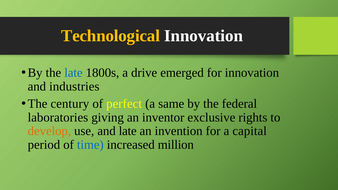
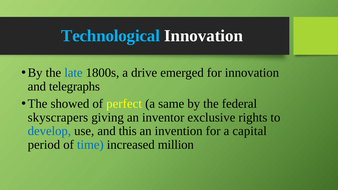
Technological colour: yellow -> light blue (111, 36)
industries: industries -> telegraphs (74, 87)
century: century -> showed (70, 104)
laboratories: laboratories -> skyscrapers (58, 117)
develop colour: orange -> blue (49, 131)
and late: late -> this (128, 131)
